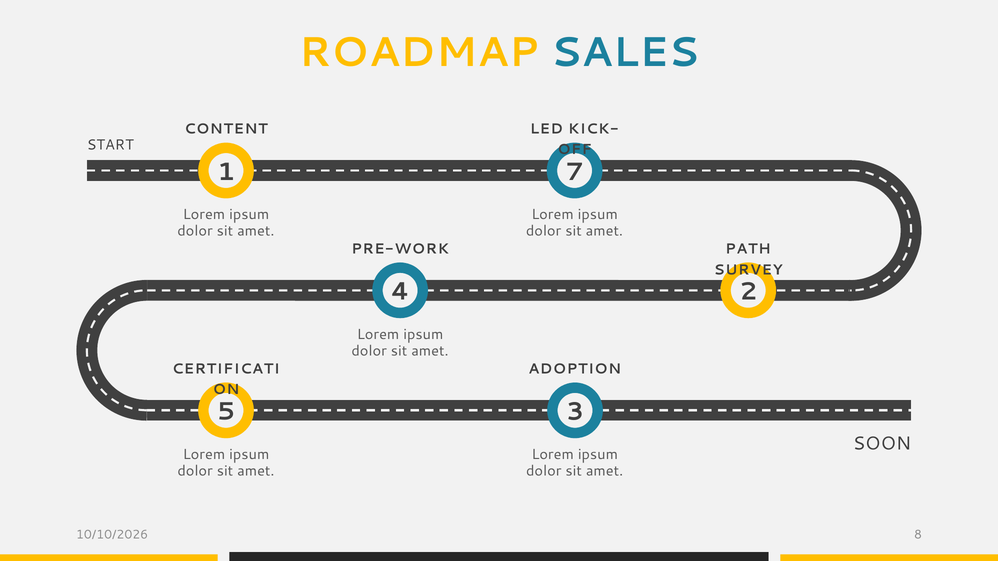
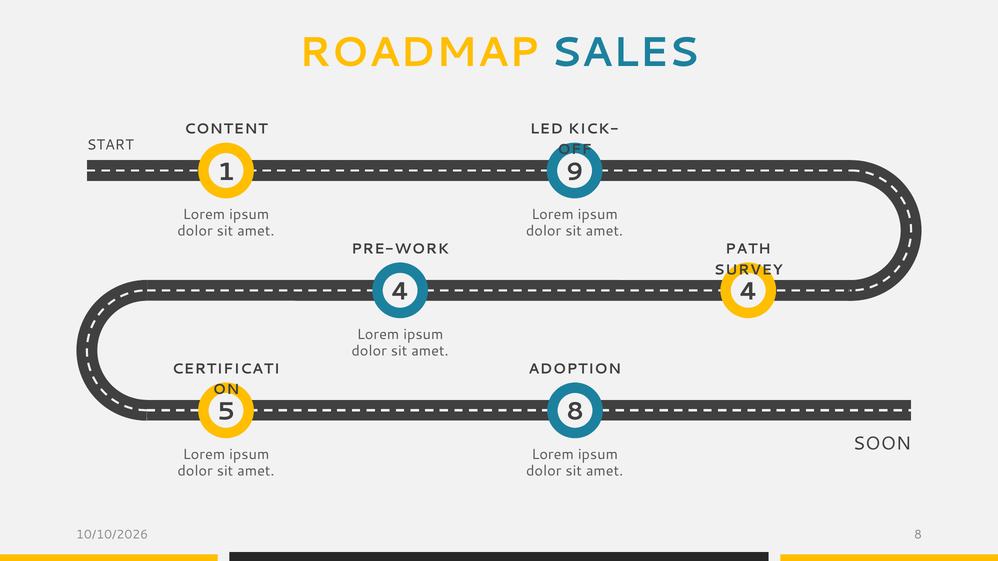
7: 7 -> 9 (575, 172)
4 2: 2 -> 4 (748, 292)
5 3: 3 -> 8 (575, 412)
